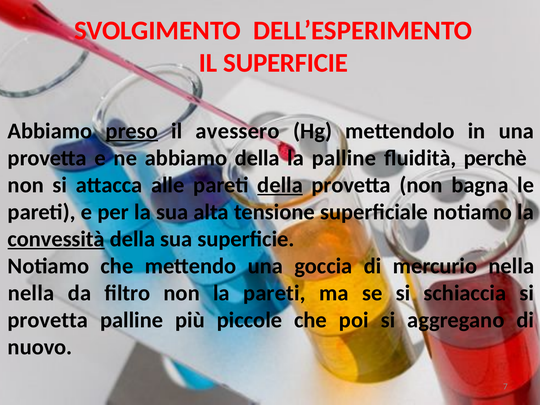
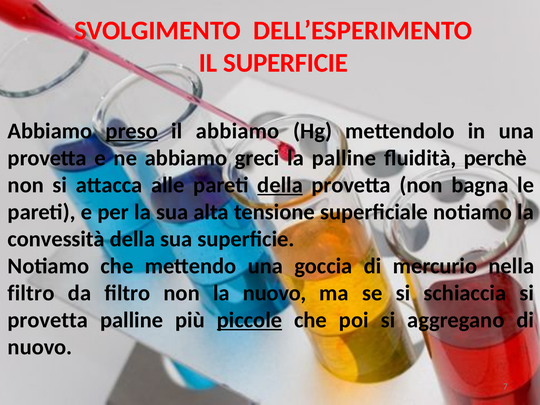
il avessero: avessero -> abbiamo (238, 131)
abbiamo della: della -> greci (257, 158)
convessità underline: present -> none (56, 239)
nella: nella -> filtro (31, 293)
la pareti: pareti -> nuovo (275, 293)
piccole underline: none -> present (250, 320)
